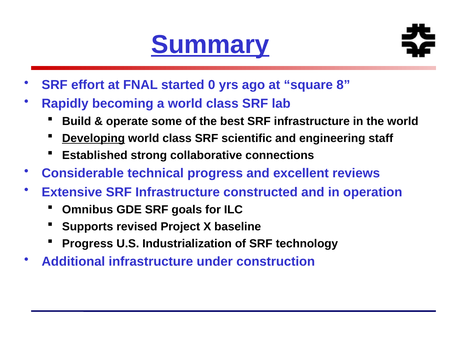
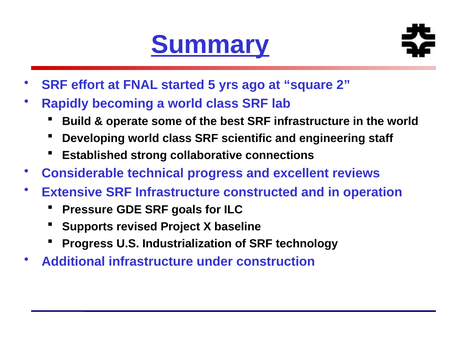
0: 0 -> 5 (212, 85)
8: 8 -> 2 (343, 85)
Developing underline: present -> none (93, 138)
Omnibus: Omnibus -> Pressure (88, 210)
